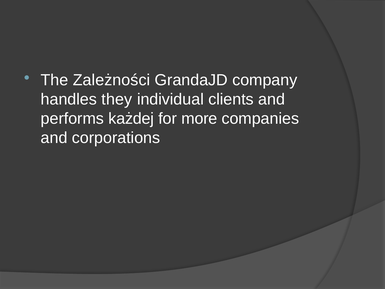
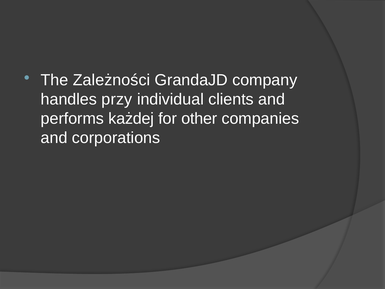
they: they -> przy (117, 99)
more: more -> other (199, 119)
